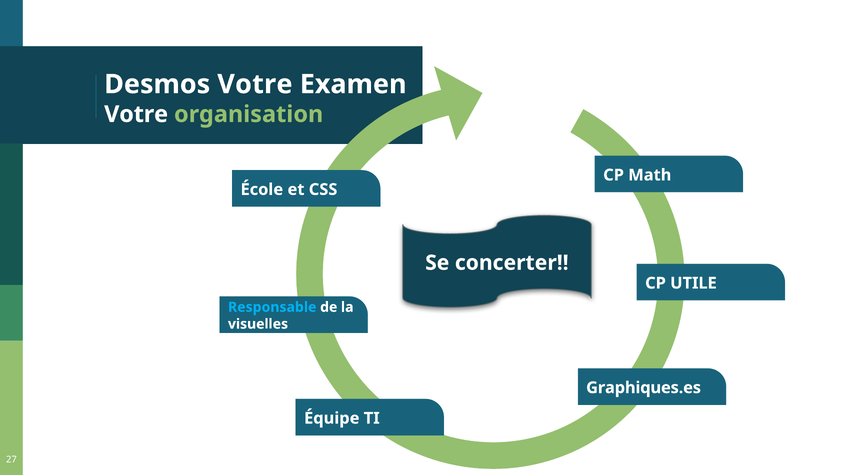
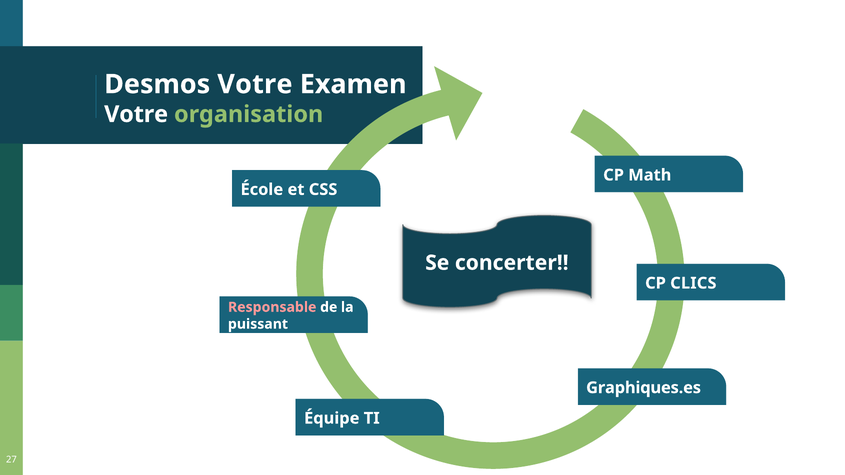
UTILE: UTILE -> CLICS (693, 283)
Responsable colour: light blue -> pink (272, 307)
visuelles: visuelles -> puissant (258, 324)
